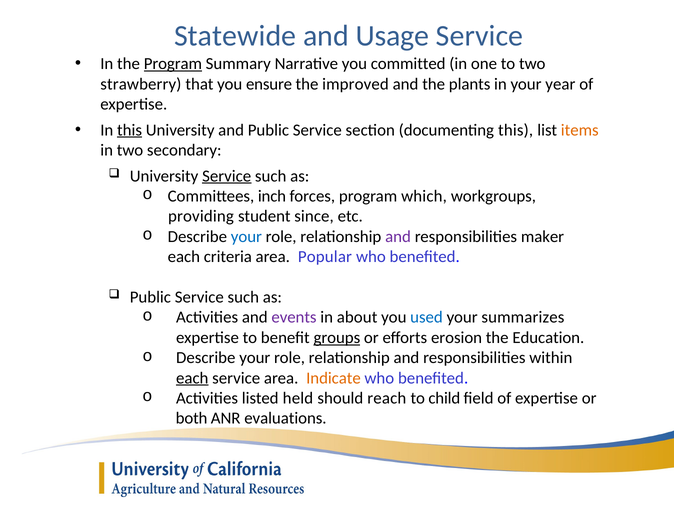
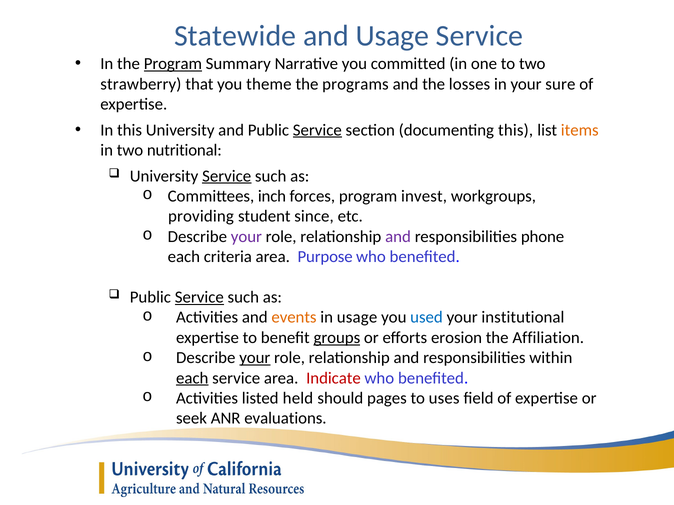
ensure: ensure -> theme (269, 84)
improved: improved -> programs (355, 84)
plants: plants -> losses (470, 84)
year: year -> sure (560, 84)
this underline: present -> none (130, 130)
Service underline: none -> present (317, 130)
secondary: secondary -> nutritional (184, 150)
which: which -> invest (424, 196)
your colour: blue -> purple (246, 237)
maker: maker -> phone (543, 237)
Popular: Popular -> Purpose (325, 257)
Service underline: none -> present (199, 298)
events colour: purple -> orange (294, 318)
in about: about -> usage (357, 318)
summarizes: summarizes -> institutional (523, 318)
Education: Education -> Affiliation (548, 338)
your underline: none -> present (255, 358)
Indicate colour: orange -> red (333, 378)
reach: reach -> pages (387, 399)
child: child -> uses (444, 399)
both: both -> seek (192, 419)
